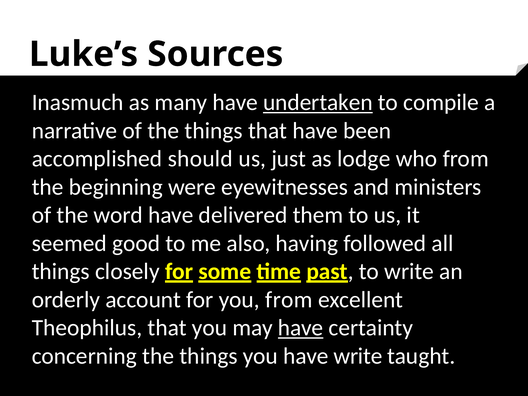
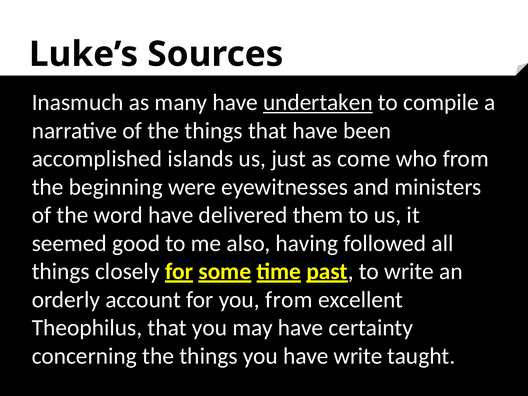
should: should -> islands (200, 159)
lodge: lodge -> come (364, 159)
have underline: present -> none (301, 328)
